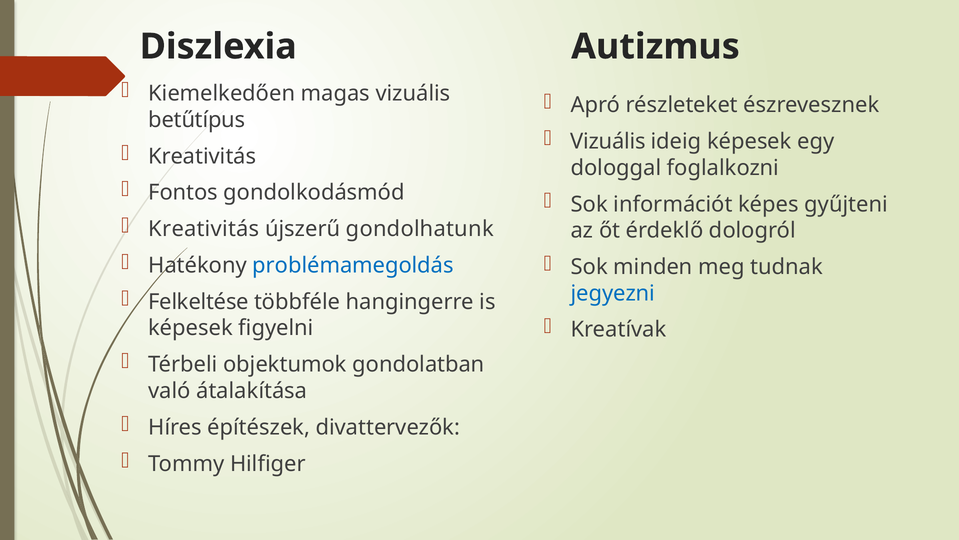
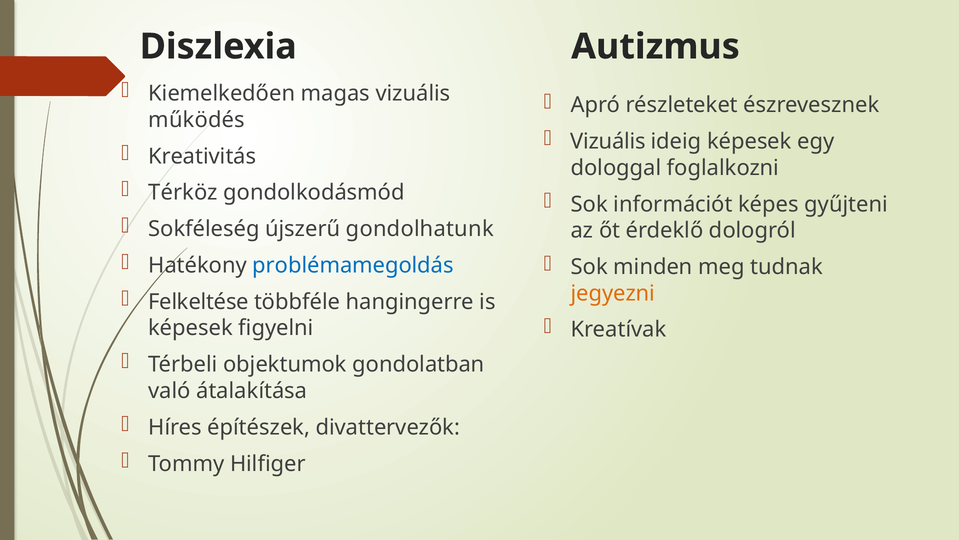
betűtípus: betűtípus -> működés (197, 120)
Fontos: Fontos -> Térköz (183, 192)
Kreativitás: Kreativitás -> Sokféleség (204, 229)
jegyezni colour: blue -> orange (613, 293)
